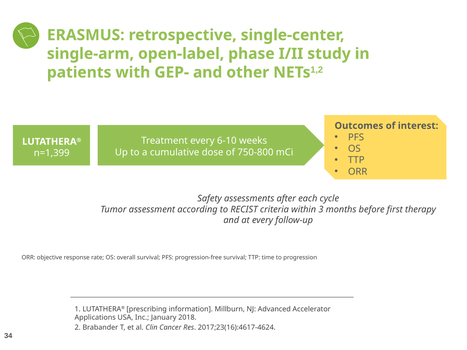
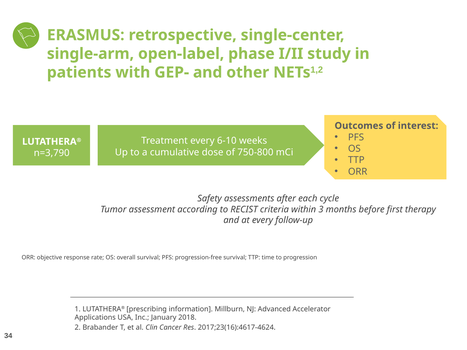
n=1,399: n=1,399 -> n=3,790 (52, 153)
